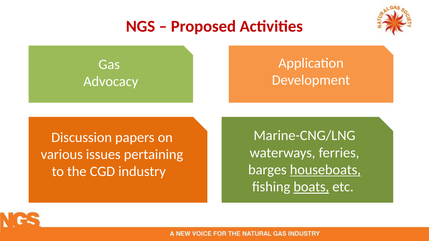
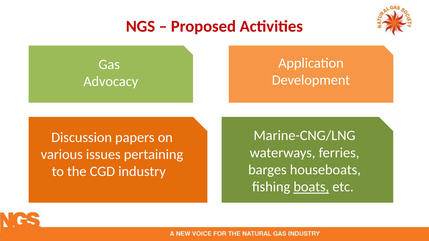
houseboats underline: present -> none (325, 170)
